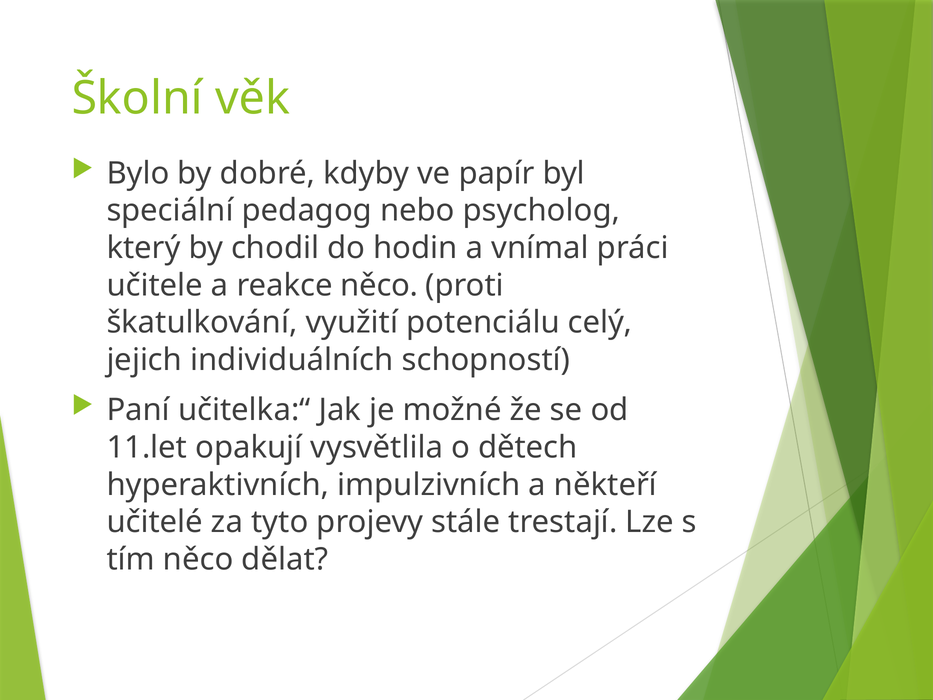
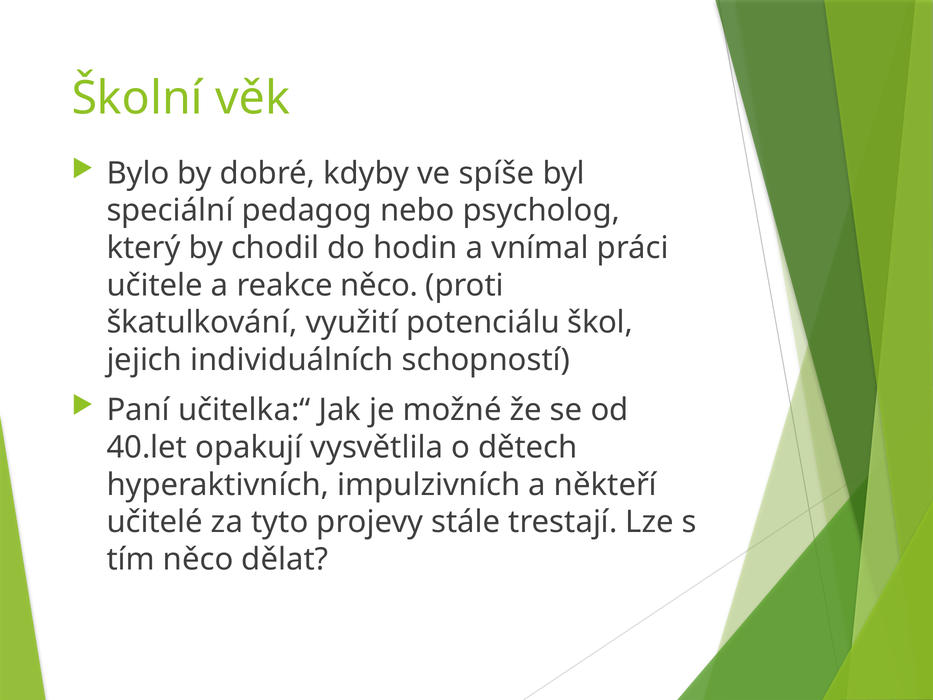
papír: papír -> spíše (496, 173)
celý: celý -> škol (600, 322)
11.let: 11.let -> 40.let (147, 447)
